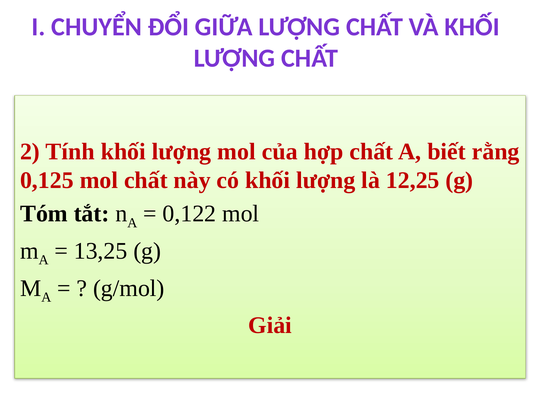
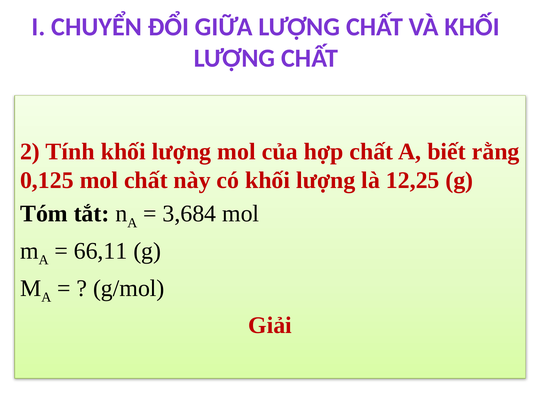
0,122: 0,122 -> 3,684 (189, 214)
13,25: 13,25 -> 66,11 (101, 251)
